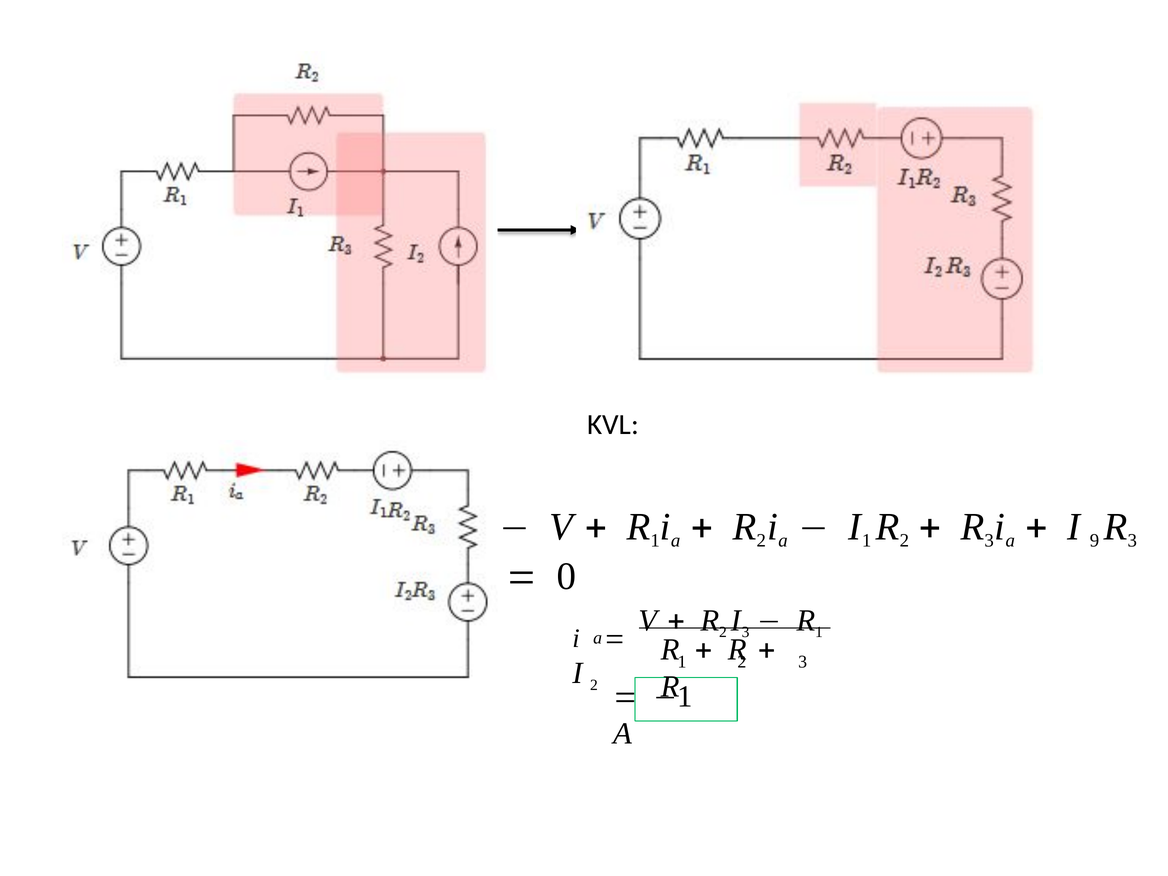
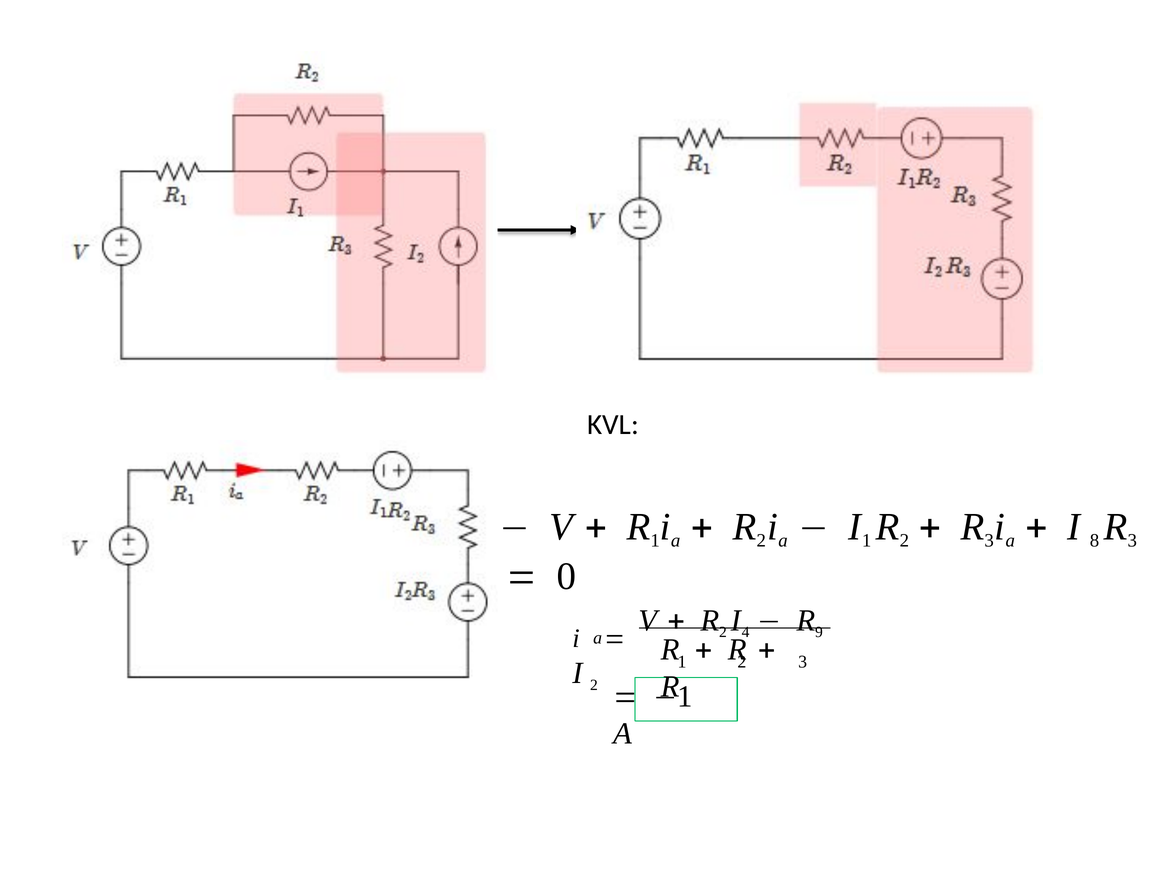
9: 9 -> 8 (1095, 540)
I 3: 3 -> 4 (746, 632)
1: 1 -> 9 (819, 632)
